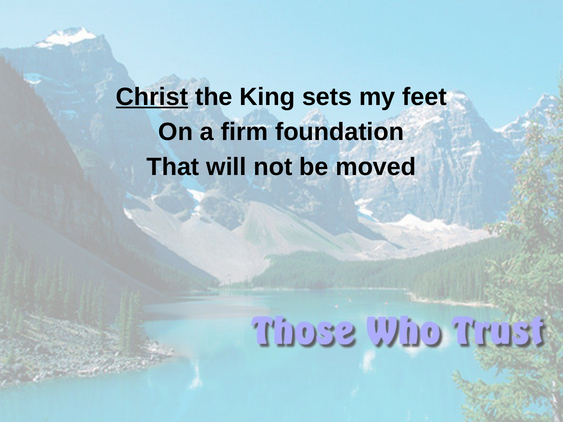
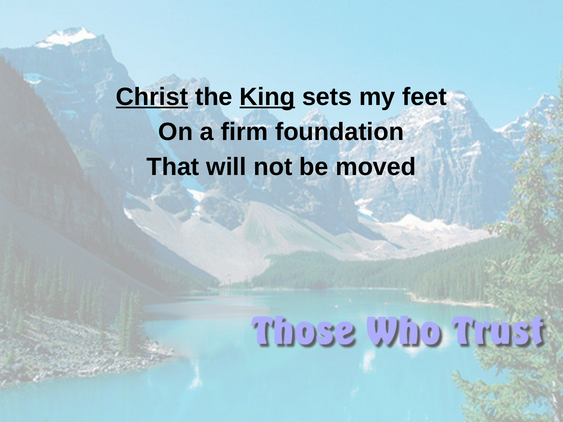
King underline: none -> present (267, 97)
